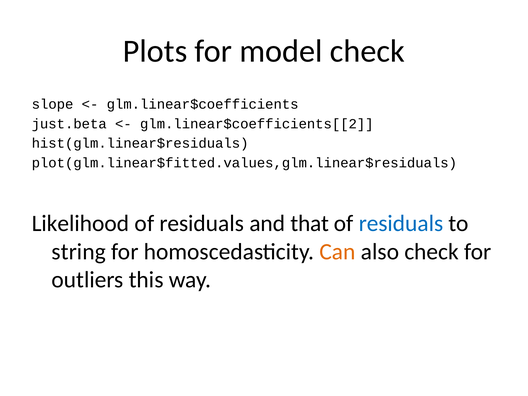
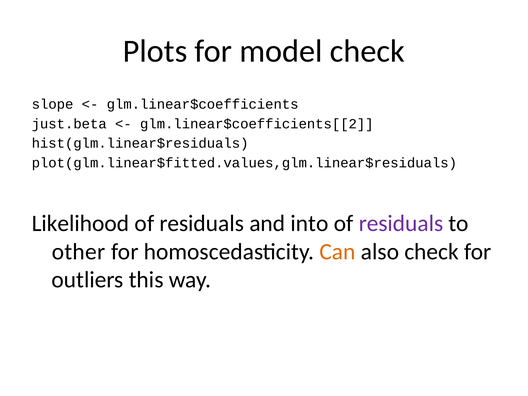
that: that -> into (310, 224)
residuals colour: blue -> purple (401, 224)
string: string -> other (79, 252)
